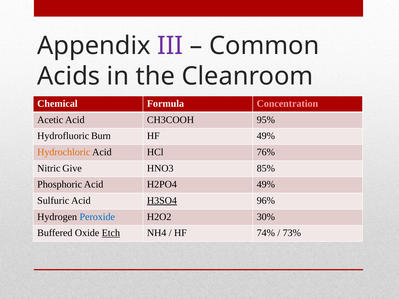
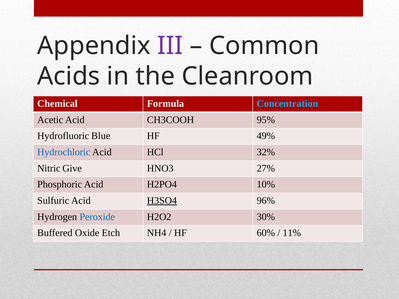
Concentration colour: pink -> light blue (287, 104)
Burn: Burn -> Blue (101, 136)
Hydrochloric colour: orange -> blue (64, 152)
76%: 76% -> 32% (266, 152)
85%: 85% -> 27% (266, 168)
H2PO4 49%: 49% -> 10% (266, 185)
Etch underline: present -> none (111, 233)
74%: 74% -> 60% (266, 233)
73%: 73% -> 11% (292, 233)
